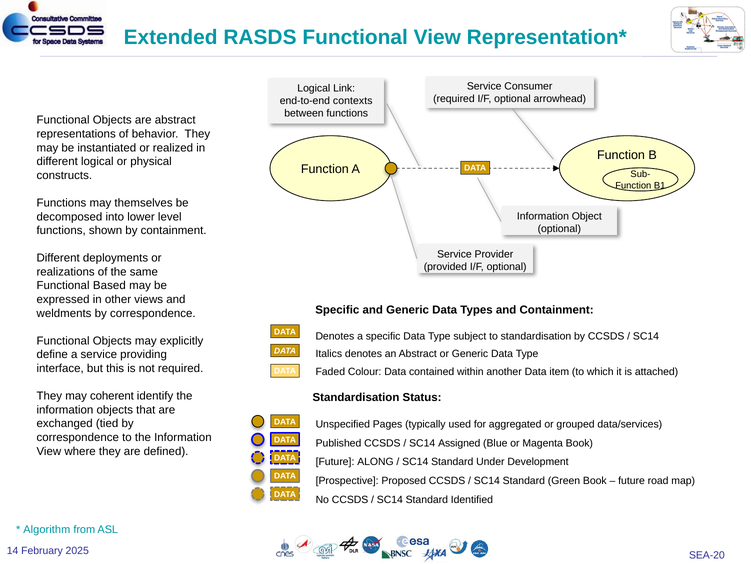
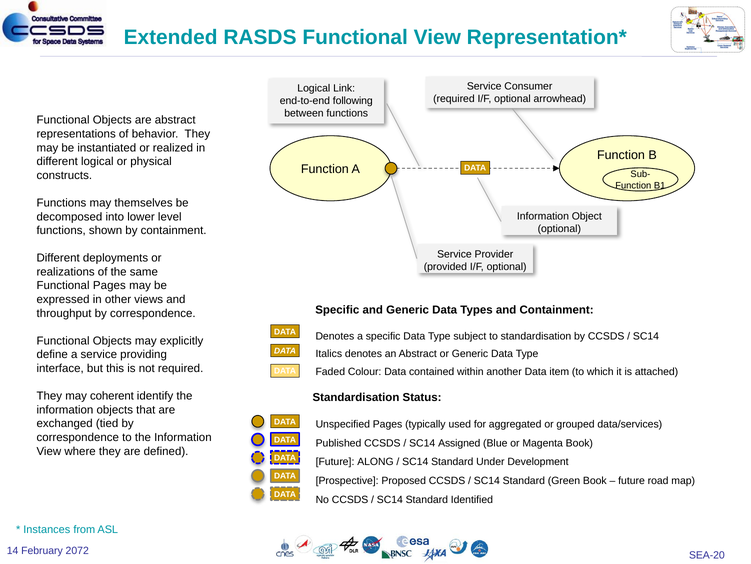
contexts: contexts -> following (353, 101)
Functional Based: Based -> Pages (109, 285)
weldments: weldments -> throughput (64, 313)
Algorithm: Algorithm -> Instances (47, 529)
2025: 2025 -> 2072 (77, 550)
